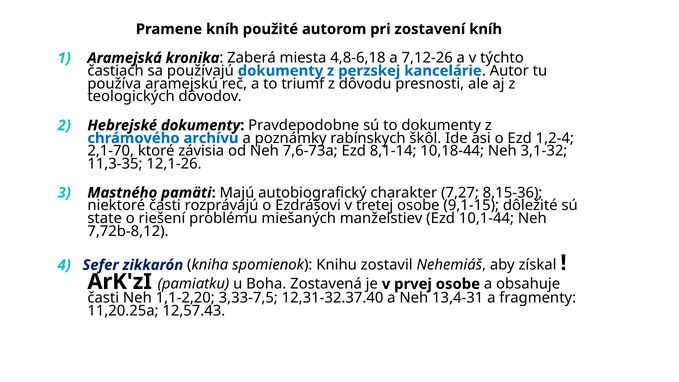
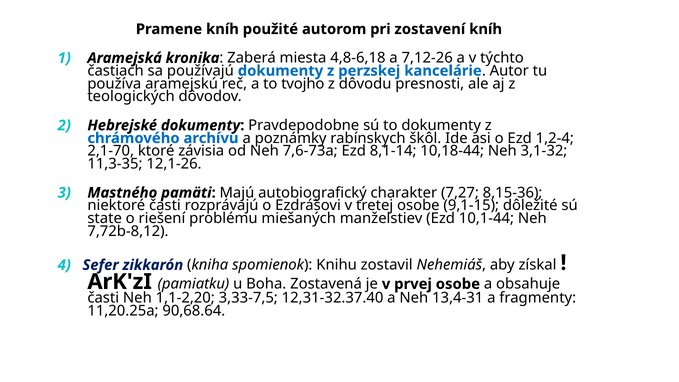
triumf: triumf -> tvojho (303, 84)
12,57.43: 12,57.43 -> 90,68.64 (194, 311)
